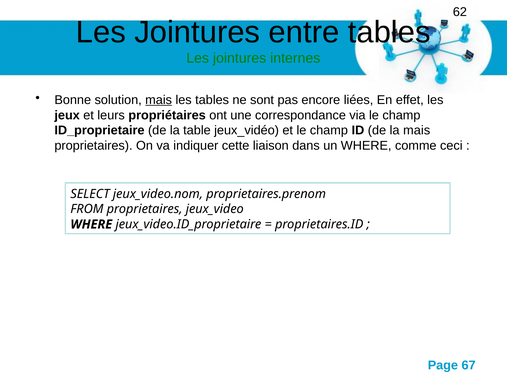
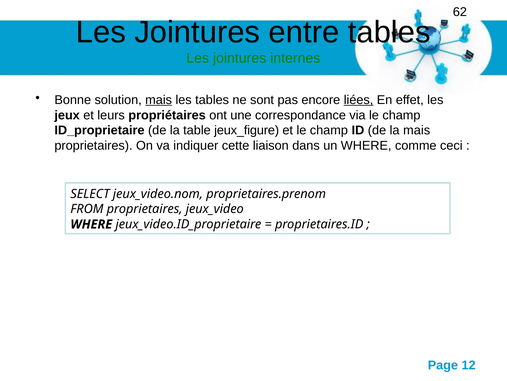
liées underline: none -> present (359, 100)
jeux_vidéo: jeux_vidéo -> jeux_figure (247, 130)
67: 67 -> 12 (469, 364)
